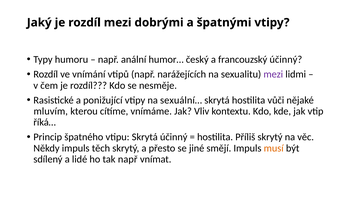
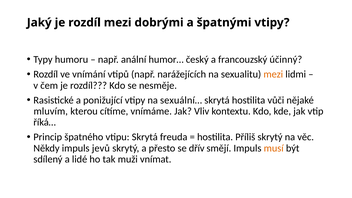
mezi colour: purple -> orange (273, 74)
Skrytá účinný: účinný -> freuda (174, 137)
těch: těch -> jevů (101, 148)
jiné: jiné -> dřív (197, 148)
tak např: např -> muži (128, 159)
